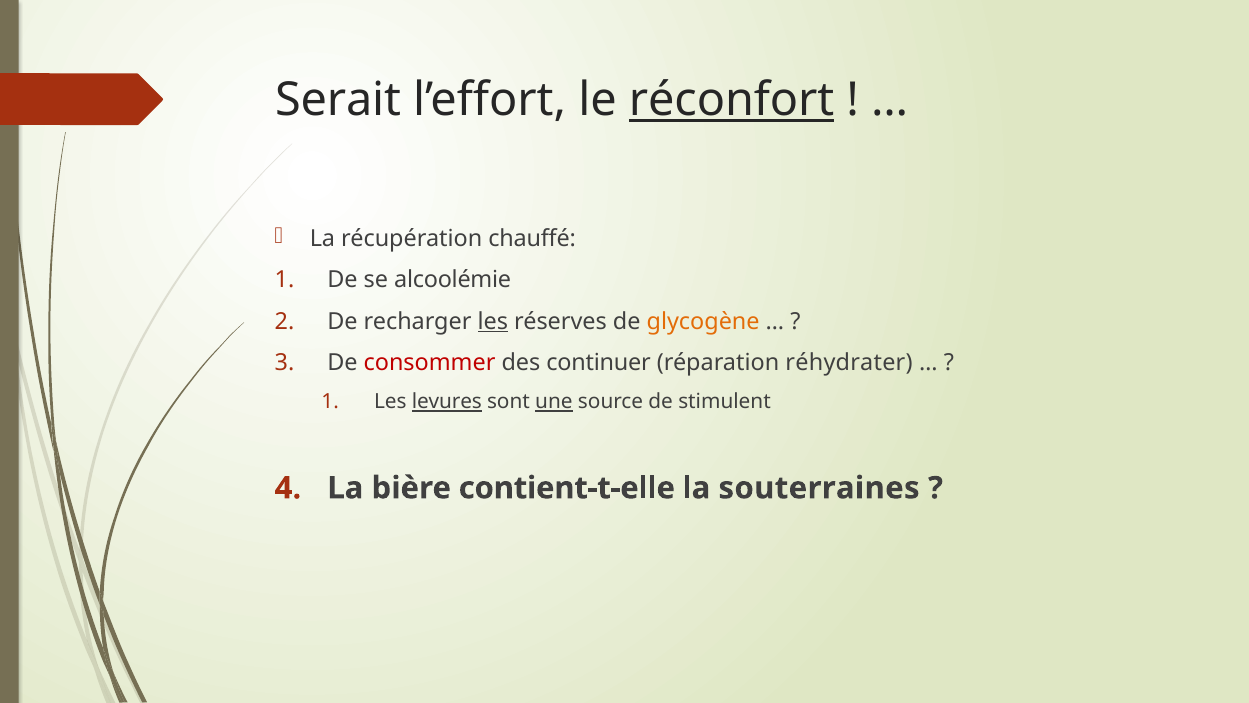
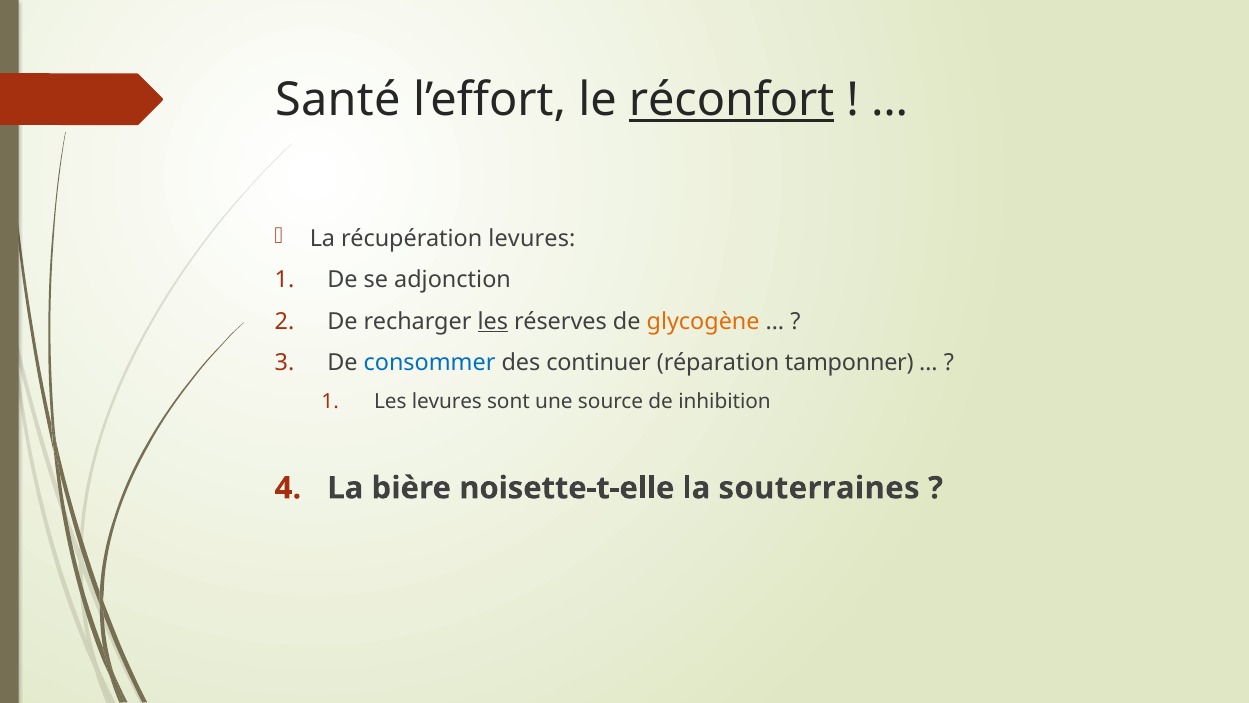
Serait: Serait -> Santé (338, 100)
récupération chauffé: chauffé -> levures (532, 239)
alcoolémie: alcoolémie -> adjonction (453, 280)
consommer colour: red -> blue (430, 362)
réhydrater: réhydrater -> tamponner (849, 362)
levures underline: present -> none (447, 402)
une underline: present -> none (554, 402)
stimulent: stimulent -> inhibition (725, 402)
contient-t-elle: contient-t-elle -> noisette-t-elle (567, 488)
